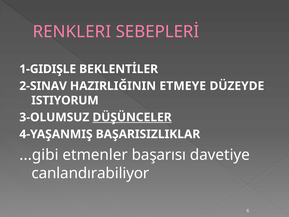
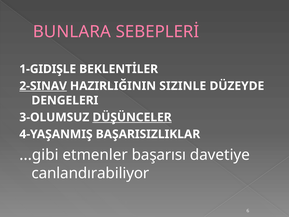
RENKLERI: RENKLERI -> BUNLARA (72, 32)
2-SINAV underline: none -> present (43, 86)
ETMEYE: ETMEYE -> SIZINLE (183, 86)
ISTIYORUM: ISTIYORUM -> DENGELERI (65, 100)
